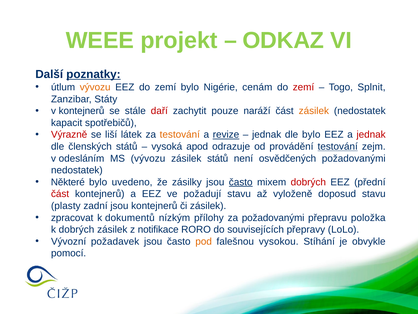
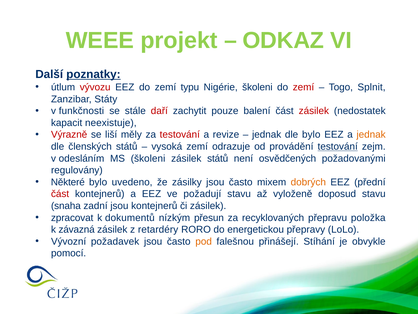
vývozu colour: orange -> red (95, 87)
zemí bylo: bylo -> typu (190, 87)
Nigérie cenám: cenám -> školeni (257, 87)
v kontejnerů: kontejnerů -> funkčnosti (81, 111)
naráží: naráží -> balení (257, 111)
zásilek colour: orange -> red (314, 111)
spotřebičů: spotřebičů -> neexistuje (111, 123)
látek: látek -> měly (131, 134)
testování colour: orange -> red (180, 134)
revize underline: present -> none (226, 134)
jednak colour: red -> orange (371, 134)
vysoká apod: apod -> zemí (197, 146)
MS vývozu: vývozu -> školeni (148, 158)
nedostatek: nedostatek -> regulovány (77, 170)
často underline: present -> none (241, 182)
dobrých colour: red -> orange (308, 182)
plasty: plasty -> snaha (66, 206)
přílohy: přílohy -> přesun (209, 217)
za požadovanými: požadovanými -> recyklovaných (273, 217)
k dobrých: dobrých -> závazná (77, 229)
notifikace: notifikace -> retardéry (158, 229)
souvisejících: souvisejících -> energetickou (256, 229)
vysokou: vysokou -> přinášejí (279, 241)
